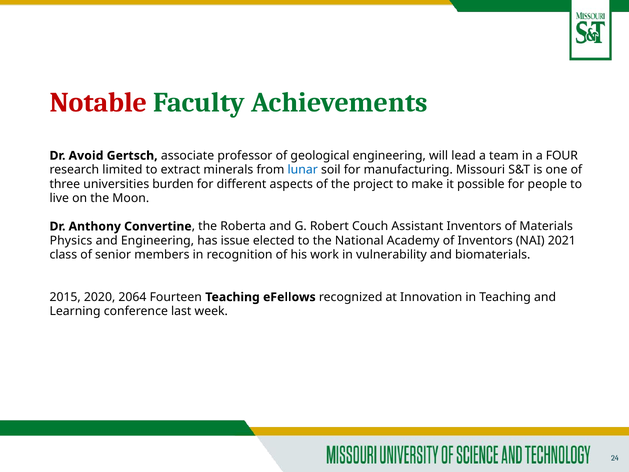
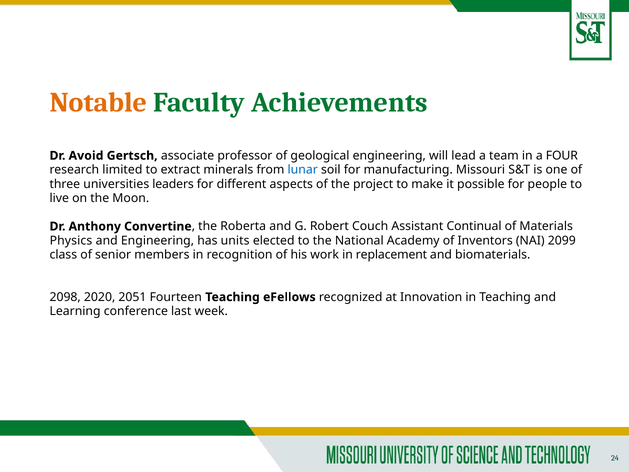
Notable colour: red -> orange (98, 102)
burden: burden -> leaders (173, 184)
Assistant Inventors: Inventors -> Continual (474, 226)
issue: issue -> units (235, 240)
2021: 2021 -> 2099 (562, 240)
vulnerability: vulnerability -> replacement (391, 255)
2015: 2015 -> 2098 (65, 297)
2064: 2064 -> 2051 (132, 297)
